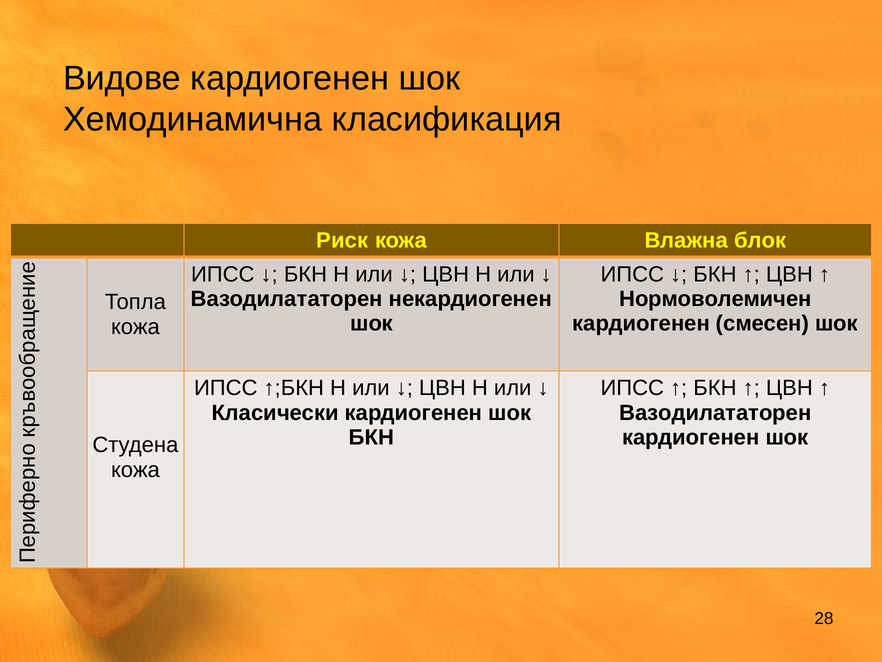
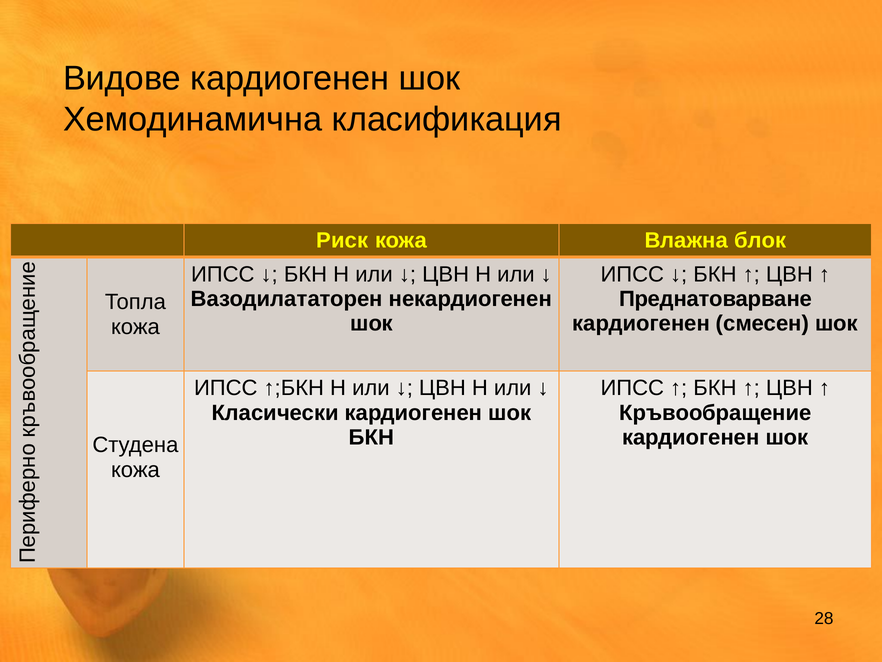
Нормоволемичен: Нормоволемичен -> Преднатоварване (715, 299)
Вазодилататорен: Вазодилататорен -> Кръвообращение (715, 413)
